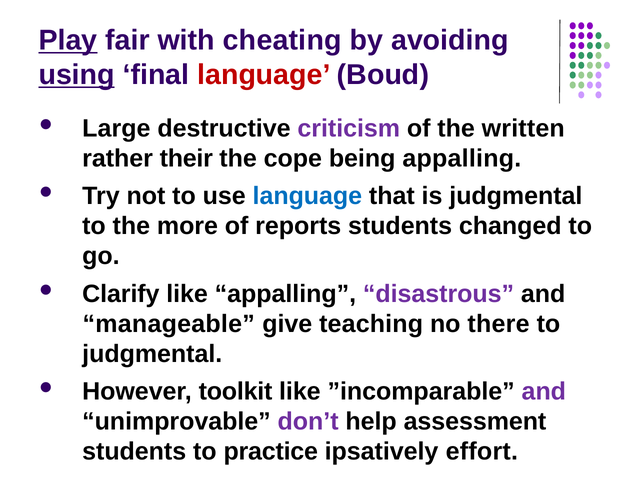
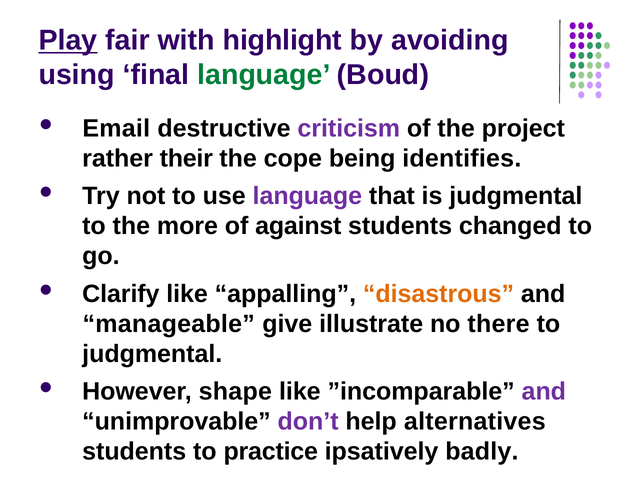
cheating: cheating -> highlight (282, 40)
using underline: present -> none (77, 75)
language colour: red -> green (264, 75)
Large: Large -> Email (116, 128)
written: written -> project (523, 128)
being appalling: appalling -> identifies (462, 158)
language colour: blue -> purple (307, 196)
reports: reports -> against (298, 226)
disastrous colour: purple -> orange (439, 293)
teaching: teaching -> illustrate (371, 323)
toolkit: toolkit -> shape (235, 391)
assessment: assessment -> alternatives (475, 421)
effort: effort -> badly (482, 451)
